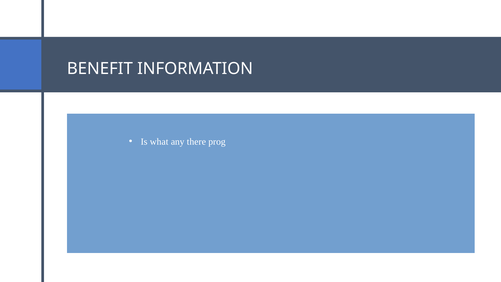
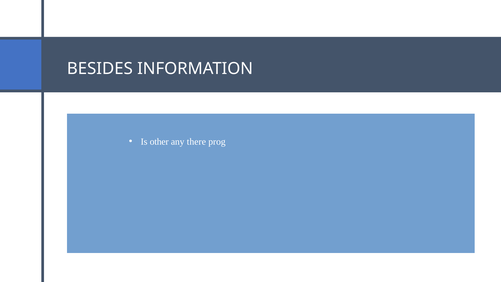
BENEFIT: BENEFIT -> BESIDES (100, 68)
what: what -> other (159, 142)
